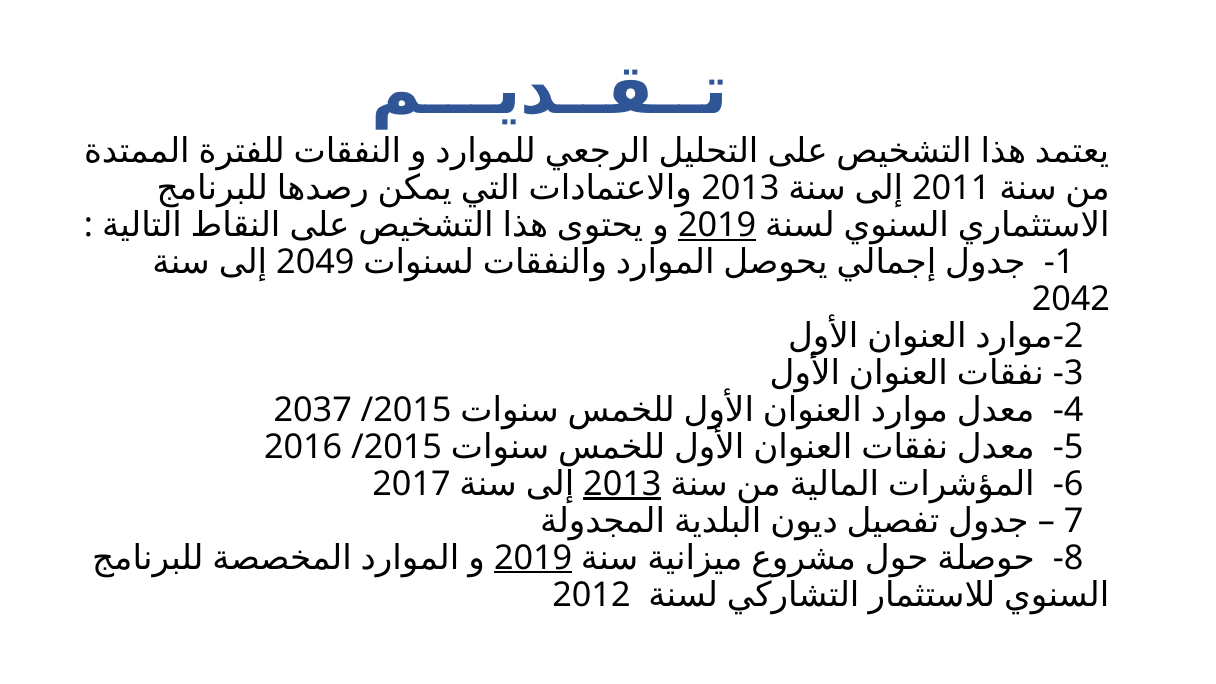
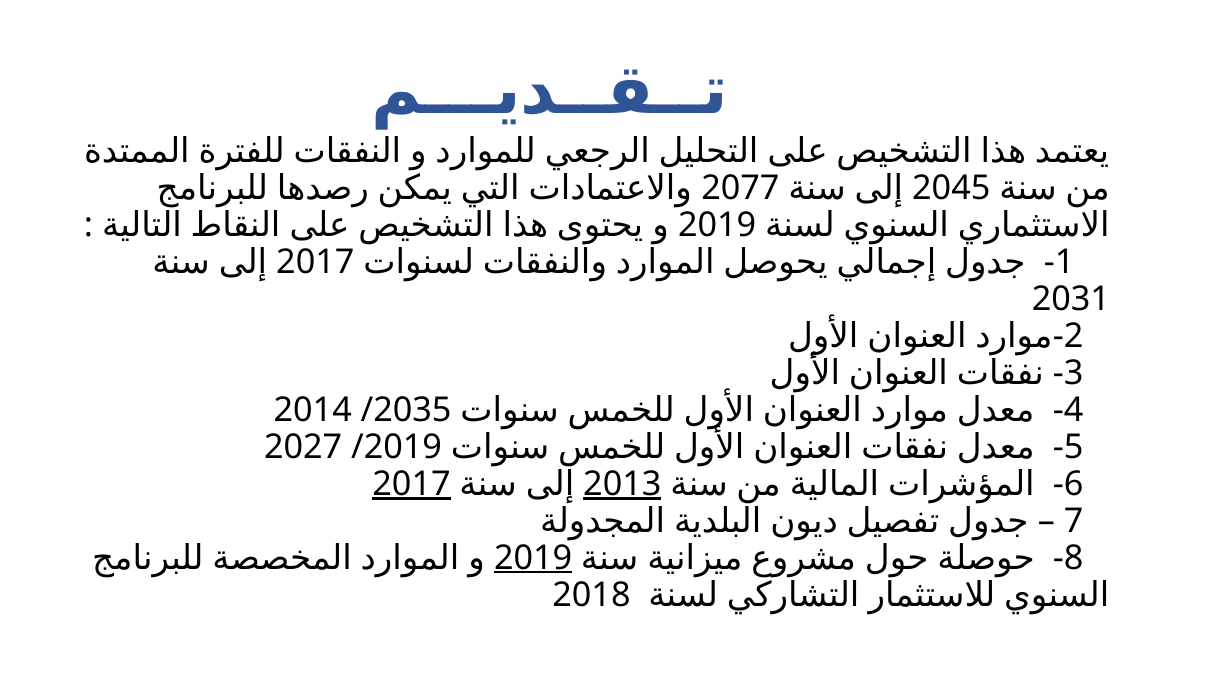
2013: 2013 -> 2077 (740, 188)
2011: 2011 -> 2045 (951, 188)
2019 underline: present -> none (717, 225)
2049: 2049 -> 2017 (315, 262)
2042: 2042 -> 2031 (1071, 299)
2037: 2037 -> 2014 (313, 410)
2015: 2015 -> 2035 (412, 410)
2016: 2016 -> 2027 (303, 447)
2015: 2015 -> 2019 (403, 447)
2017 underline: none -> present (412, 484)
2012: 2012 -> 2018 (592, 595)
